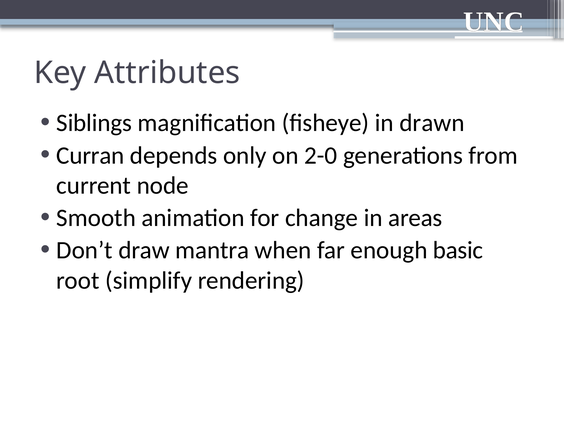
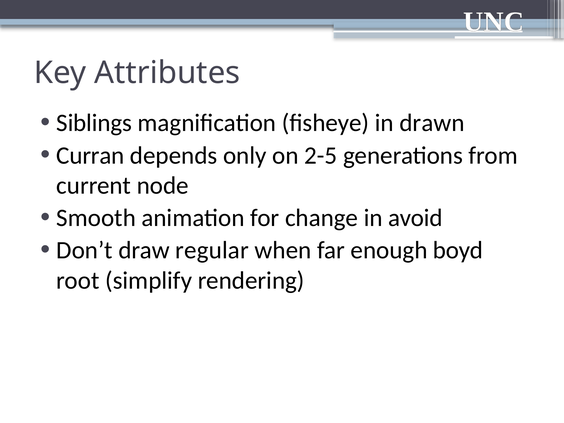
2-0: 2-0 -> 2-5 (321, 155)
areas: areas -> avoid (415, 218)
mantra: mantra -> regular (212, 250)
basic: basic -> boyd (458, 250)
